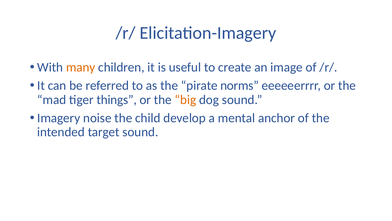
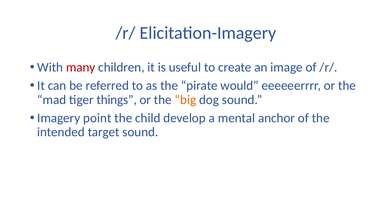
many colour: orange -> red (81, 67)
norms: norms -> would (240, 85)
noise: noise -> point (97, 118)
